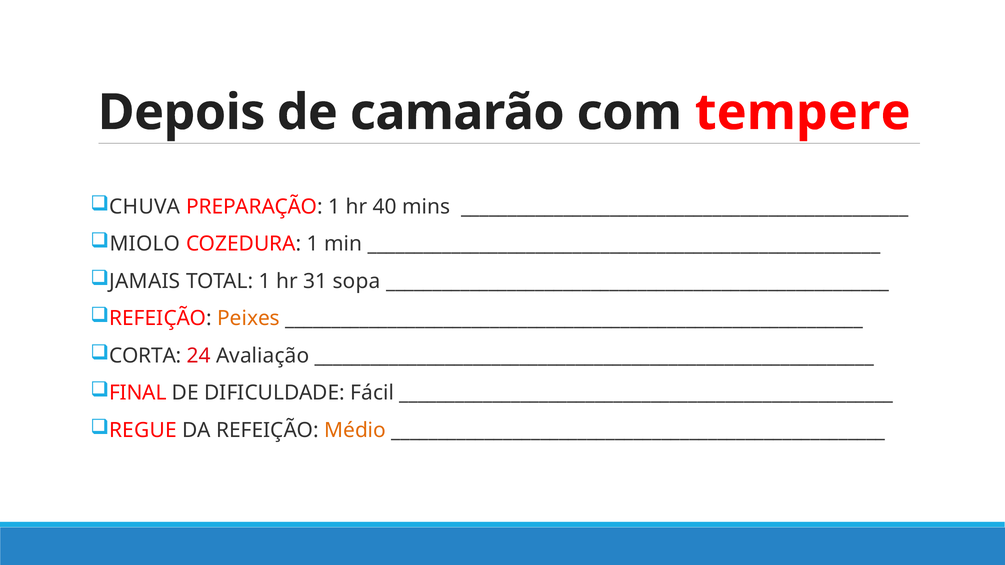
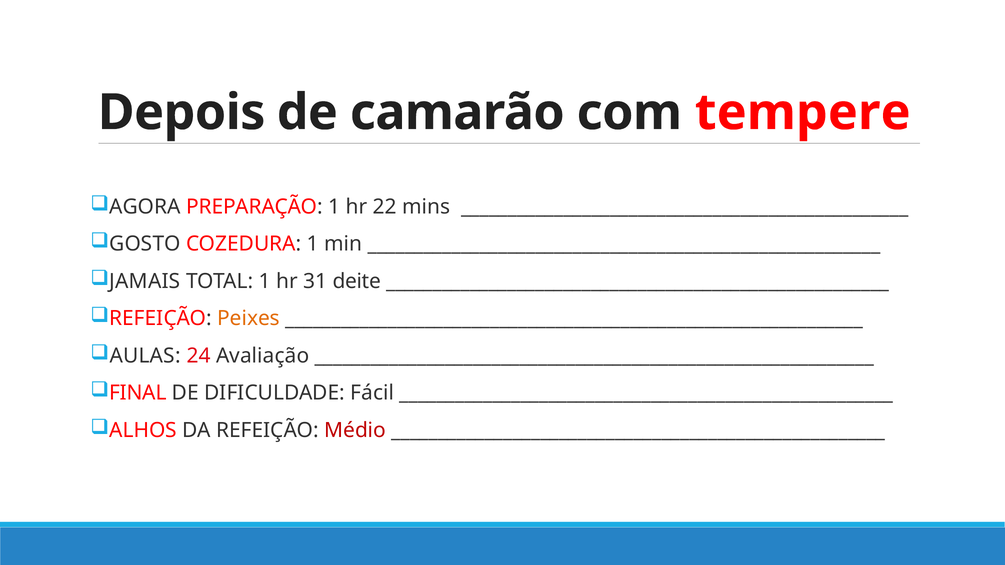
CHUVA: CHUVA -> AGORA (145, 207)
40: 40 -> 22 (385, 207)
MIOLO: MIOLO -> GOSTO (145, 244)
sopa: sopa -> deite (357, 281)
CORTA: CORTA -> AULAS (145, 356)
REGUE: REGUE -> ALHOS (143, 431)
Médio colour: orange -> red (355, 431)
